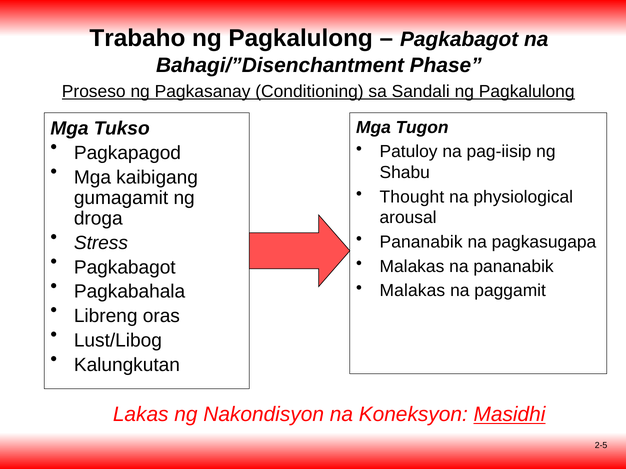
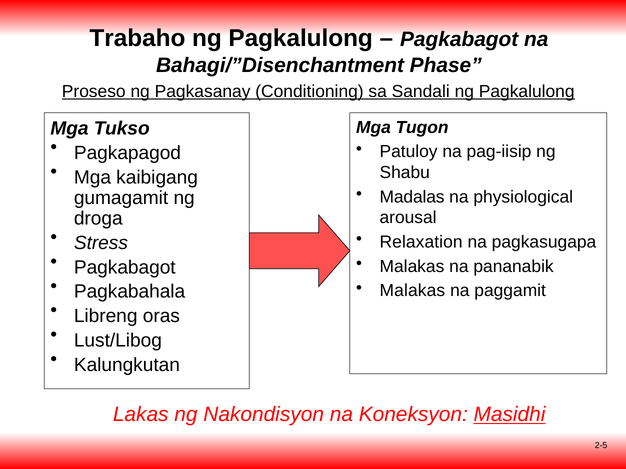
Thought: Thought -> Madalas (412, 197)
Pananabik: Pananabik -> Relaxation (421, 242)
